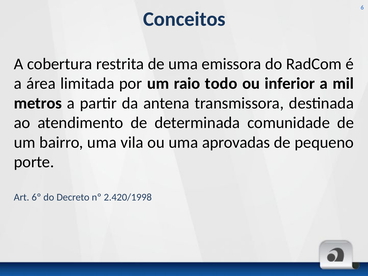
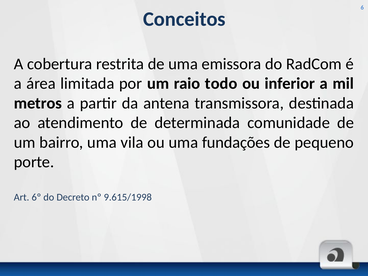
aprovadas: aprovadas -> fundações (236, 142)
2.420/1998: 2.420/1998 -> 9.615/1998 (128, 197)
